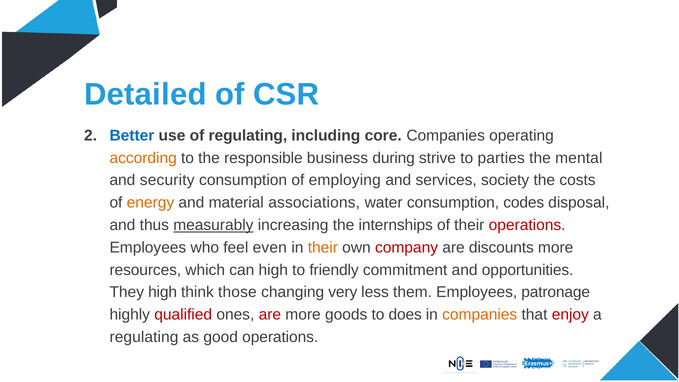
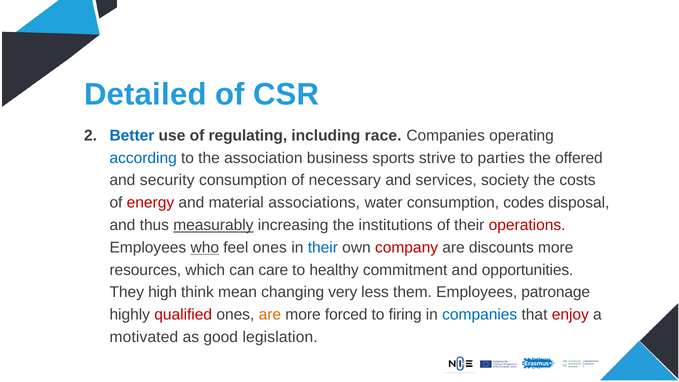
core: core -> race (383, 136)
according colour: orange -> blue (143, 158)
responsible: responsible -> association (263, 158)
during: during -> sports (394, 158)
mental: mental -> offered (579, 158)
employing: employing -> necessary (345, 180)
energy colour: orange -> red (150, 203)
internships: internships -> institutions (396, 225)
who underline: none -> present (205, 248)
feel even: even -> ones (270, 248)
their colour: orange -> blue (323, 248)
can high: high -> care (273, 270)
friendly: friendly -> healthy (334, 270)
those: those -> mean (237, 292)
are colour: red -> orange (270, 315)
goods: goods -> forced (346, 315)
does: does -> firing (405, 315)
companies colour: orange -> blue (480, 315)
regulating: regulating -> motivated (144, 337)
good operations: operations -> legislation (280, 337)
